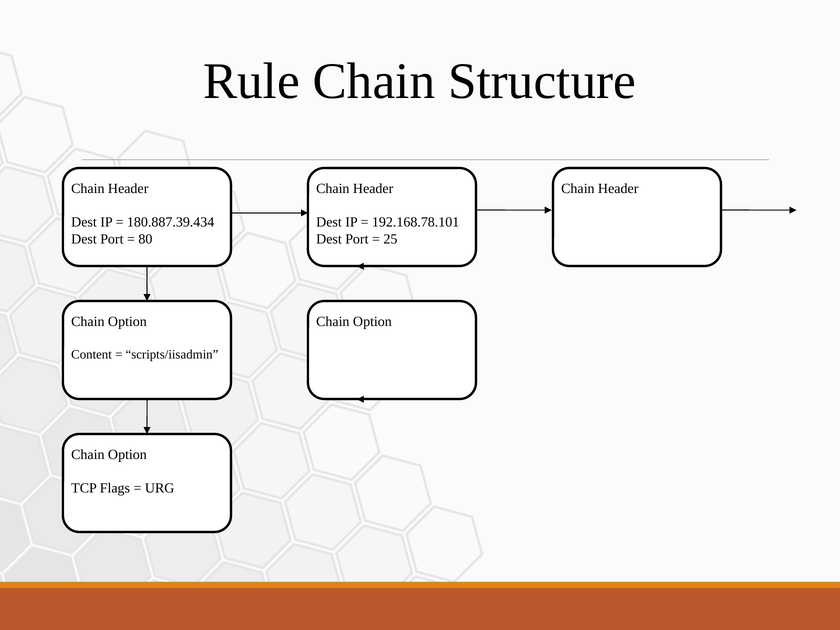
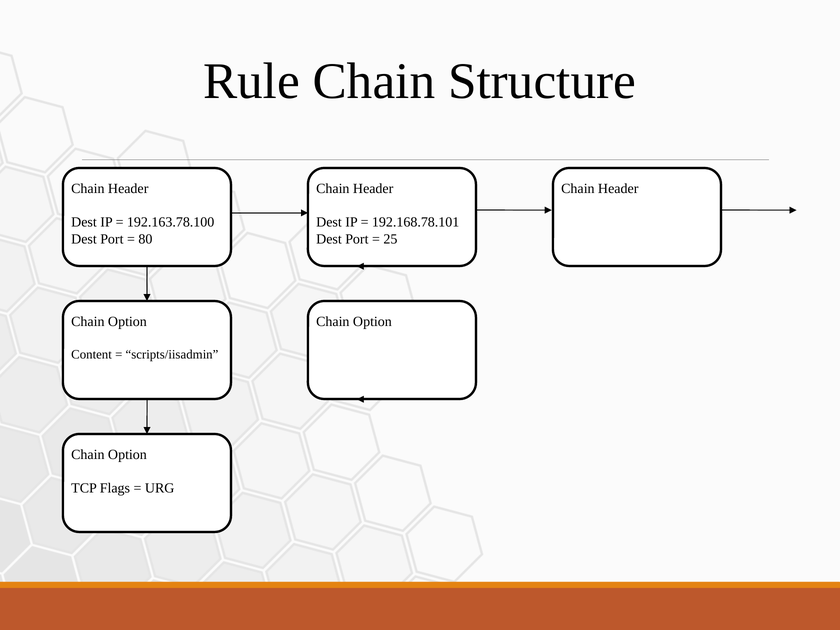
180.887.39.434: 180.887.39.434 -> 192.163.78.100 (171, 222)
